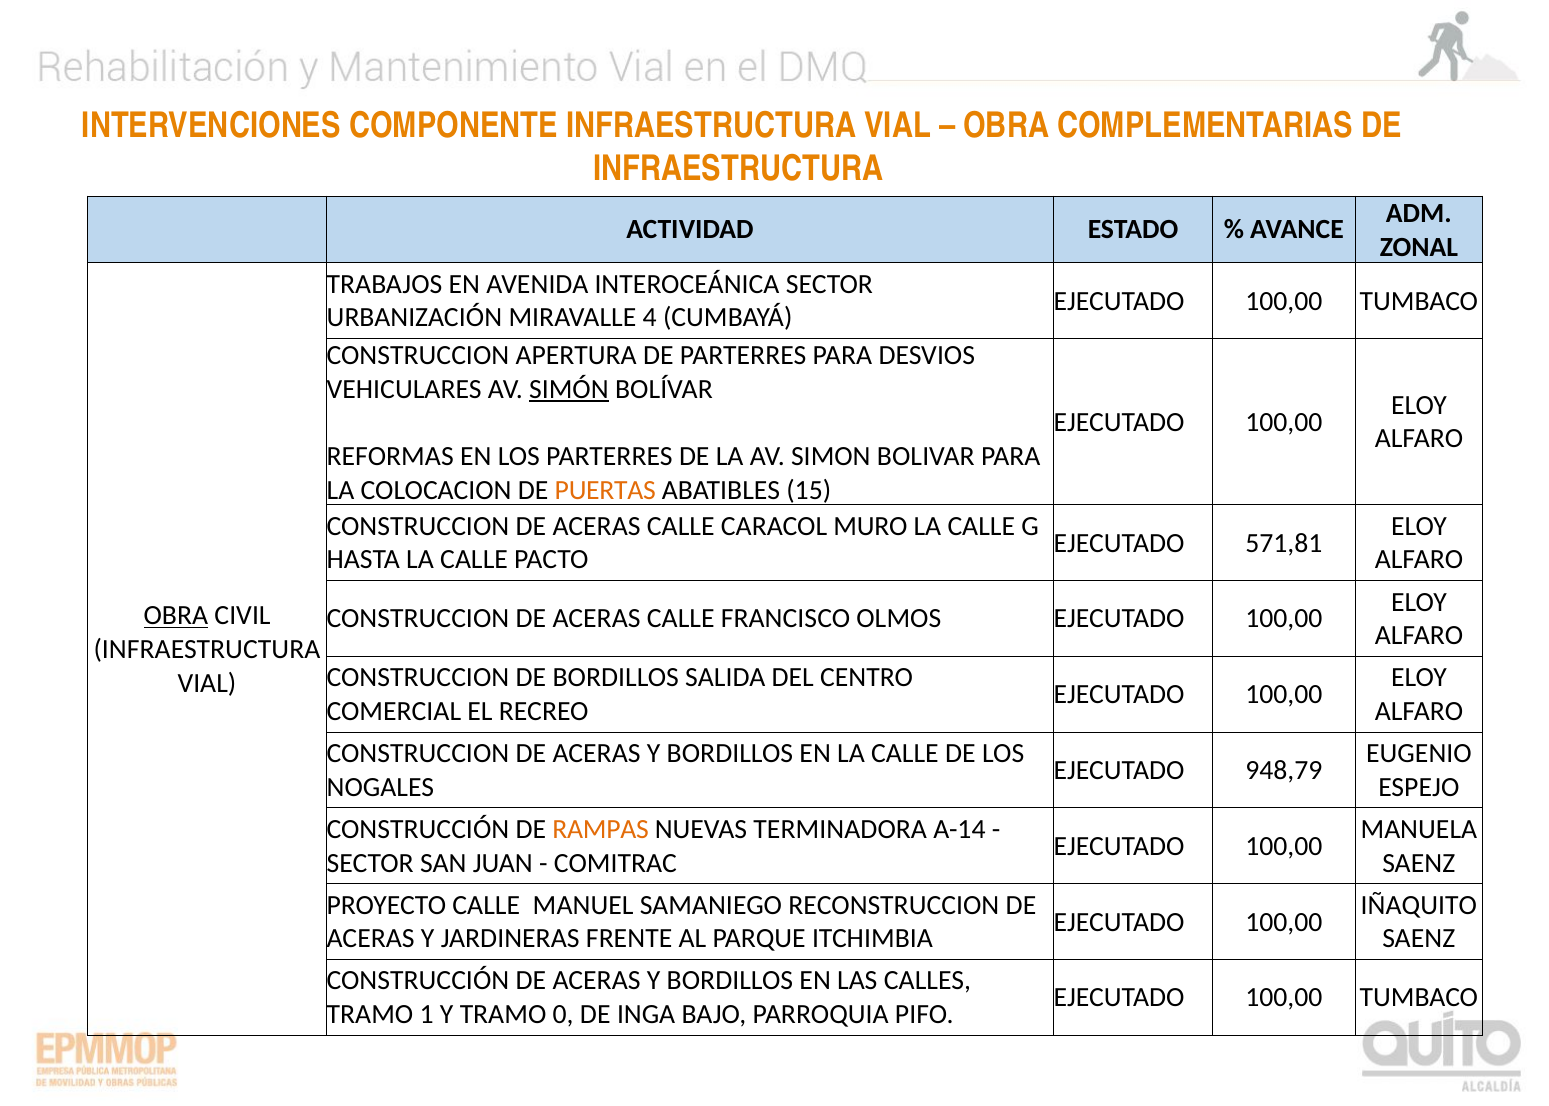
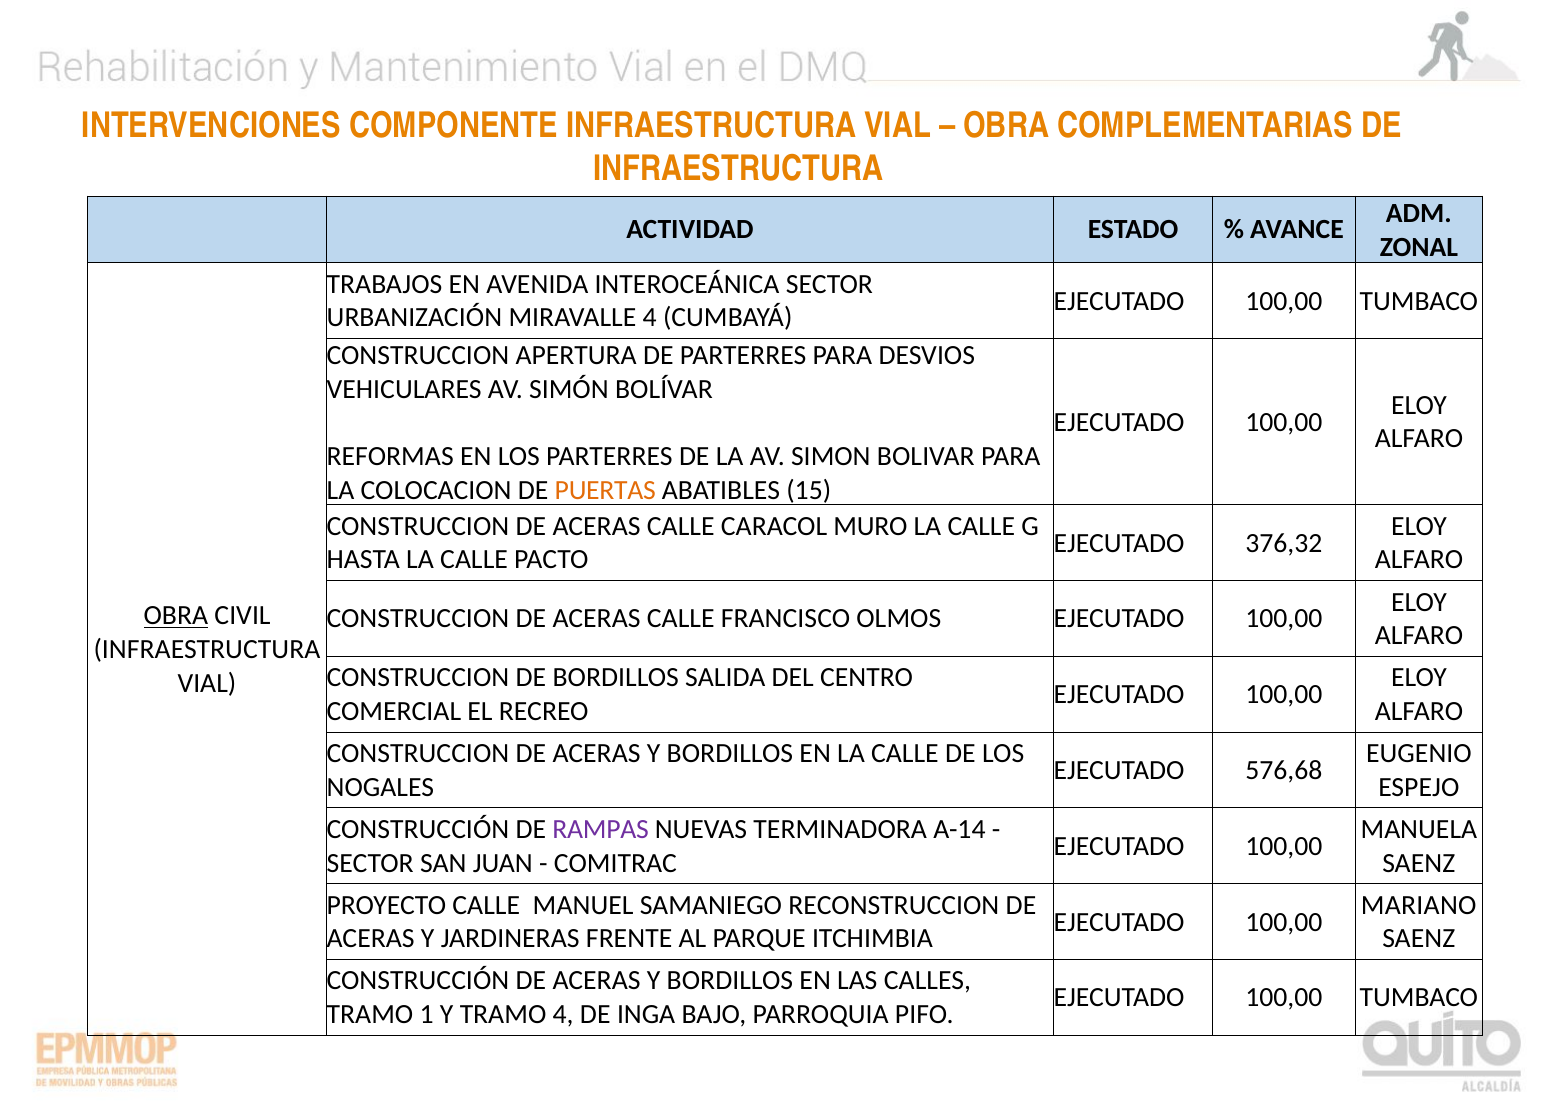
SIMÓN underline: present -> none (569, 389)
571,81: 571,81 -> 376,32 (1284, 543)
948,79: 948,79 -> 576,68 (1284, 770)
RAMPAS colour: orange -> purple (601, 829)
IÑAQUITO: IÑAQUITO -> MARIANO (1419, 905)
TRAMO 0: 0 -> 4 (563, 1014)
